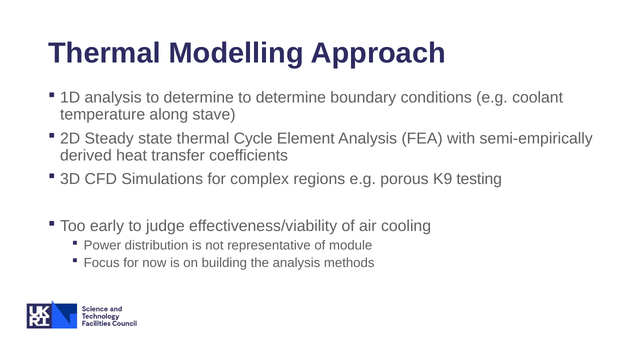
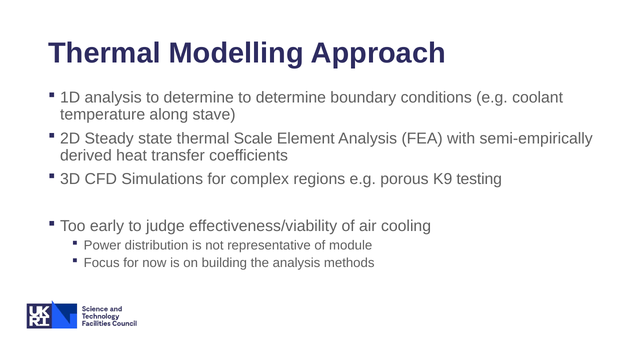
Cycle: Cycle -> Scale (253, 139)
